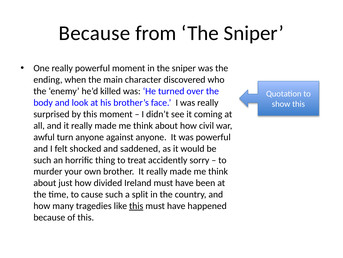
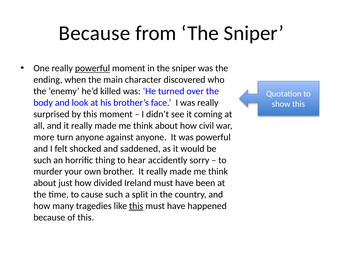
powerful underline: none -> present (92, 68)
awful: awful -> more (44, 137)
treat: treat -> hear (137, 160)
